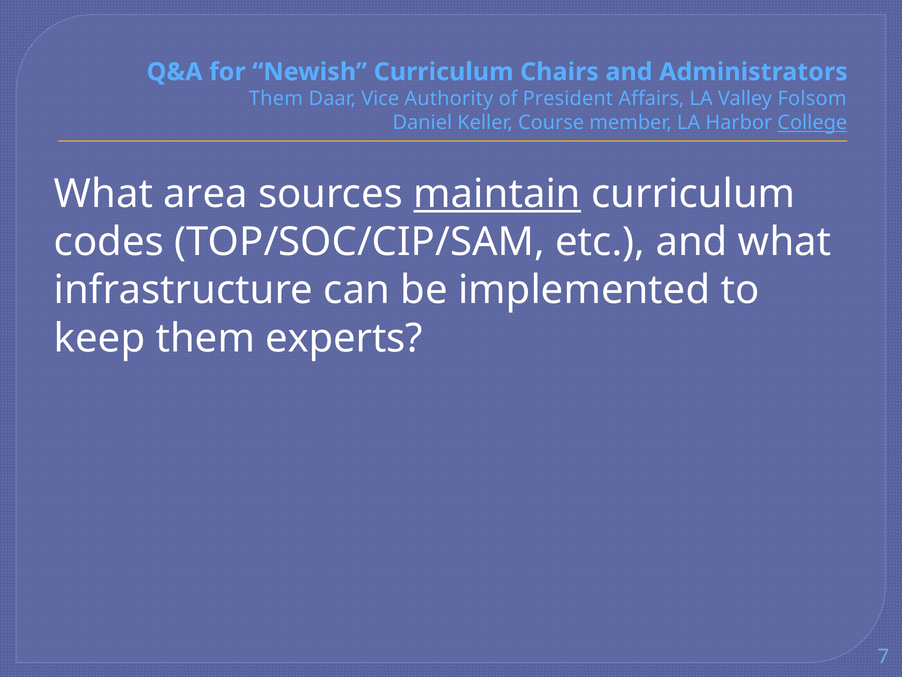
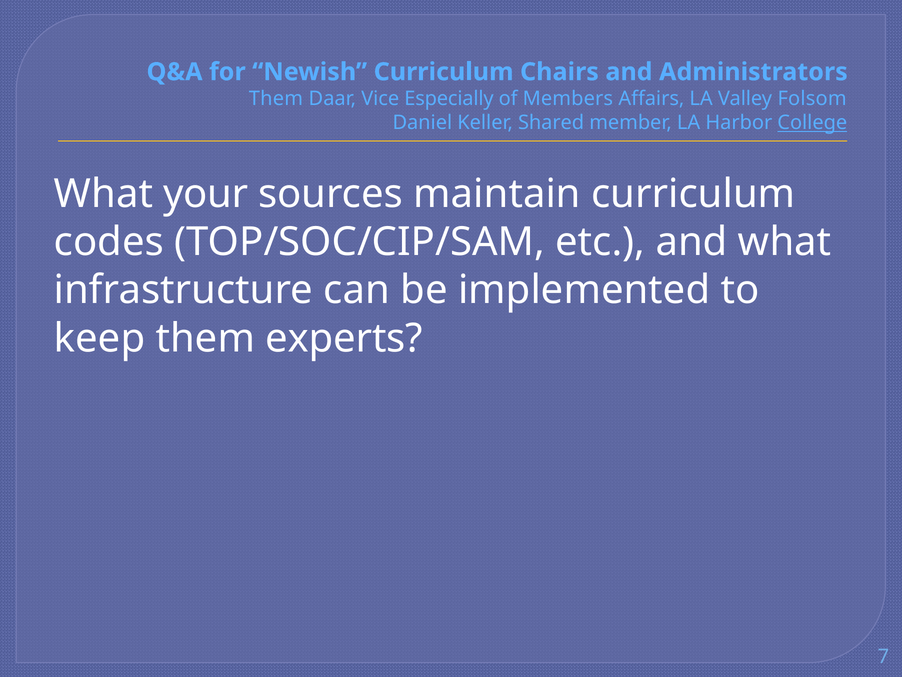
Authority: Authority -> Especially (449, 99)
President: President -> Members (568, 99)
Course: Course -> Shared (551, 123)
area: area -> your (206, 194)
maintain underline: present -> none (497, 194)
